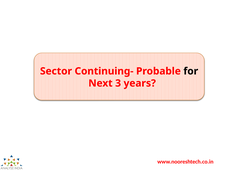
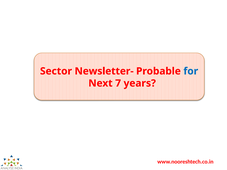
Continuing-: Continuing- -> Newsletter- (104, 71)
for colour: black -> blue (191, 71)
3: 3 -> 7 (118, 83)
